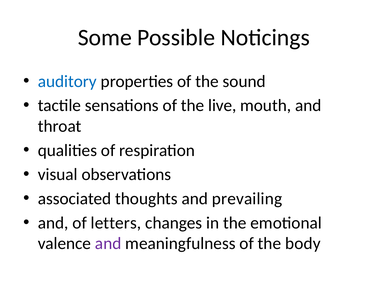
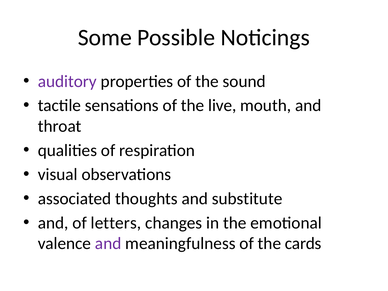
auditory colour: blue -> purple (67, 81)
prevailing: prevailing -> substitute (247, 199)
body: body -> cards (303, 244)
